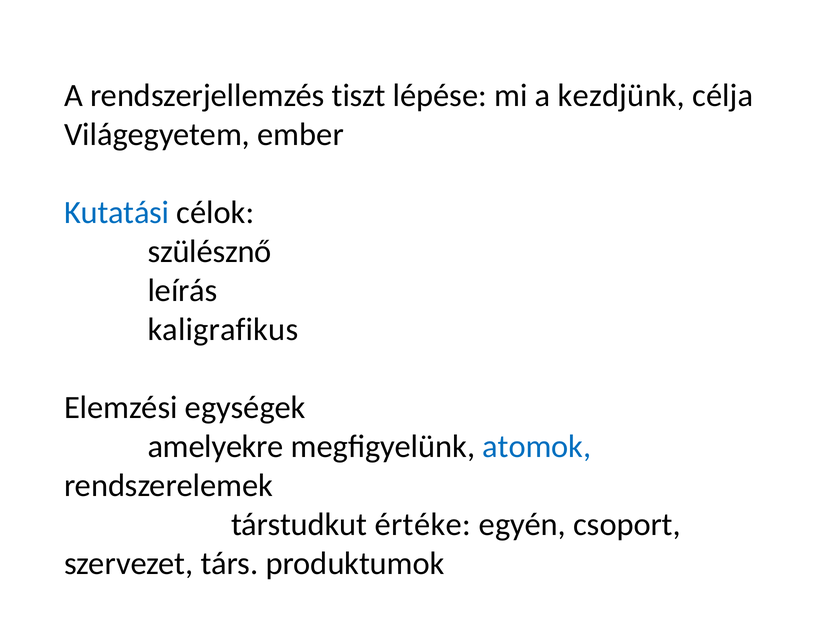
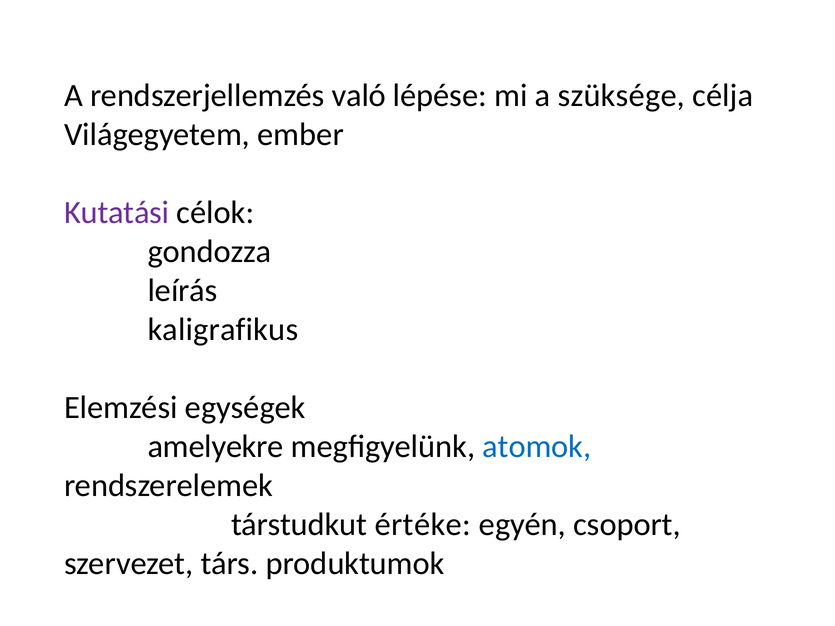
tiszt: tiszt -> való (359, 96)
kezdjünk: kezdjünk -> szüksége (621, 96)
Kutatási colour: blue -> purple (117, 213)
szülésznő: szülésznő -> gondozza (210, 252)
